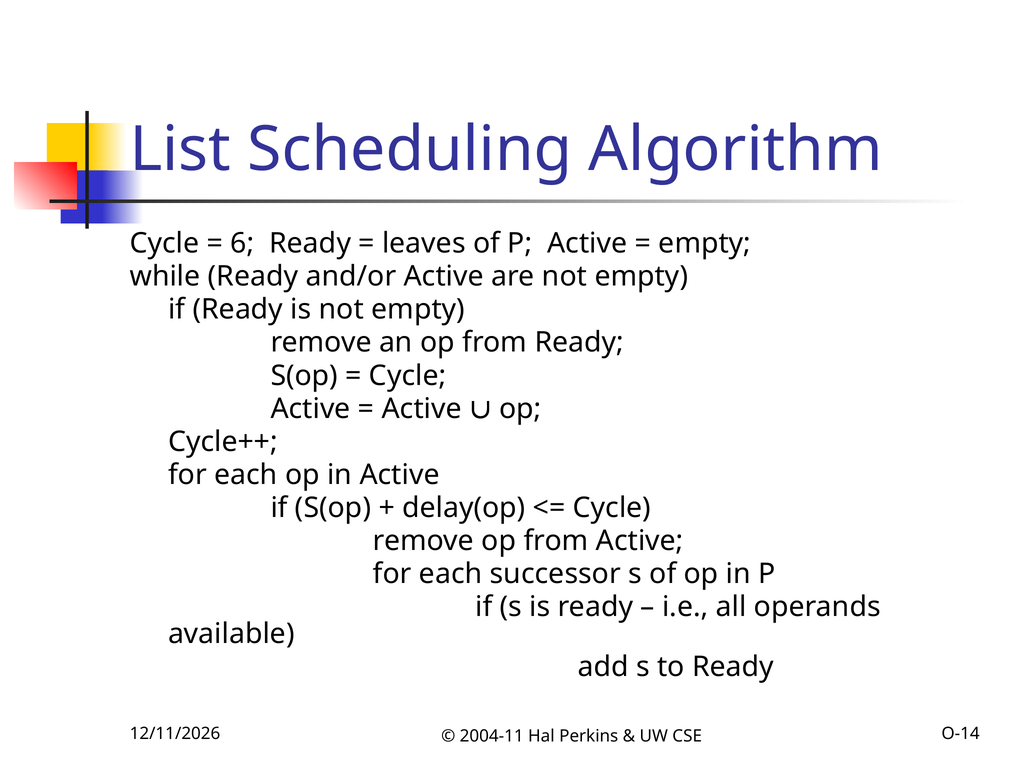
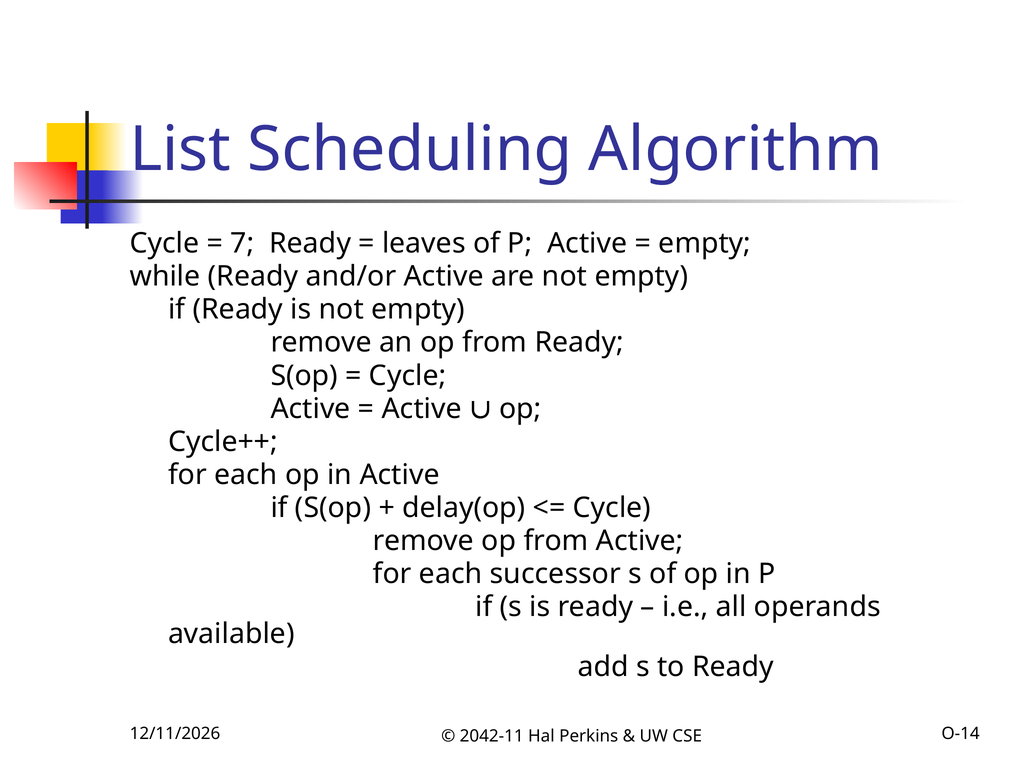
6: 6 -> 7 (242, 244)
2004-11: 2004-11 -> 2042-11 (492, 736)
